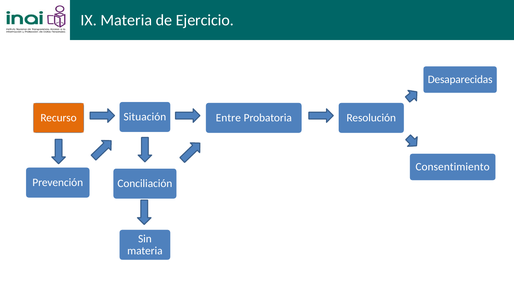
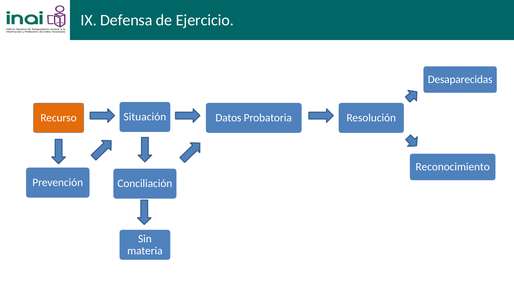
IX Materia: Materia -> Defensa (126, 20)
Entre: Entre -> Datos (228, 118)
Consentimiento: Consentimiento -> Reconocimiento (453, 167)
